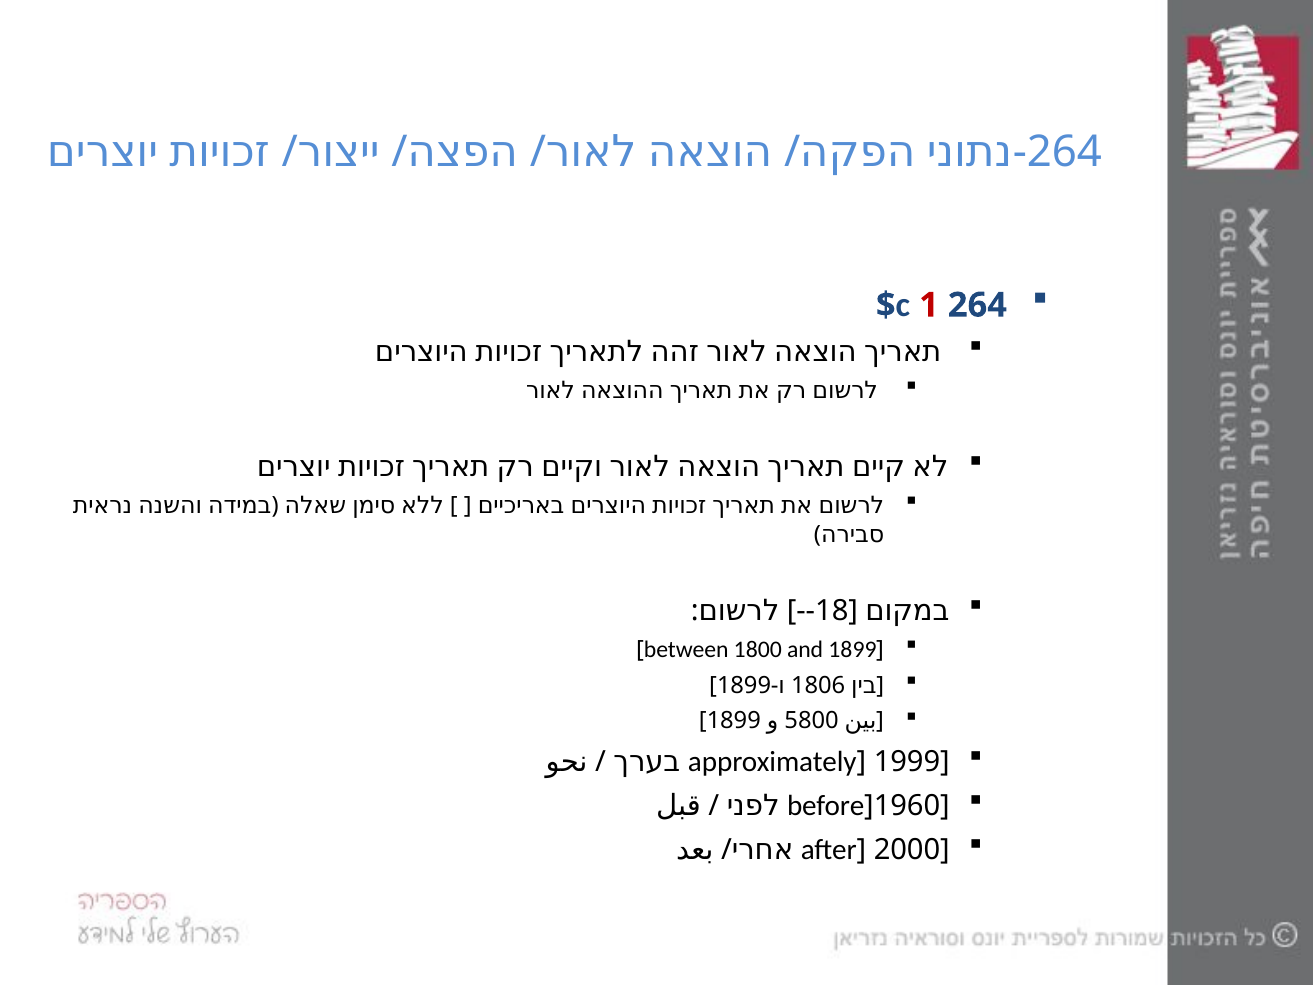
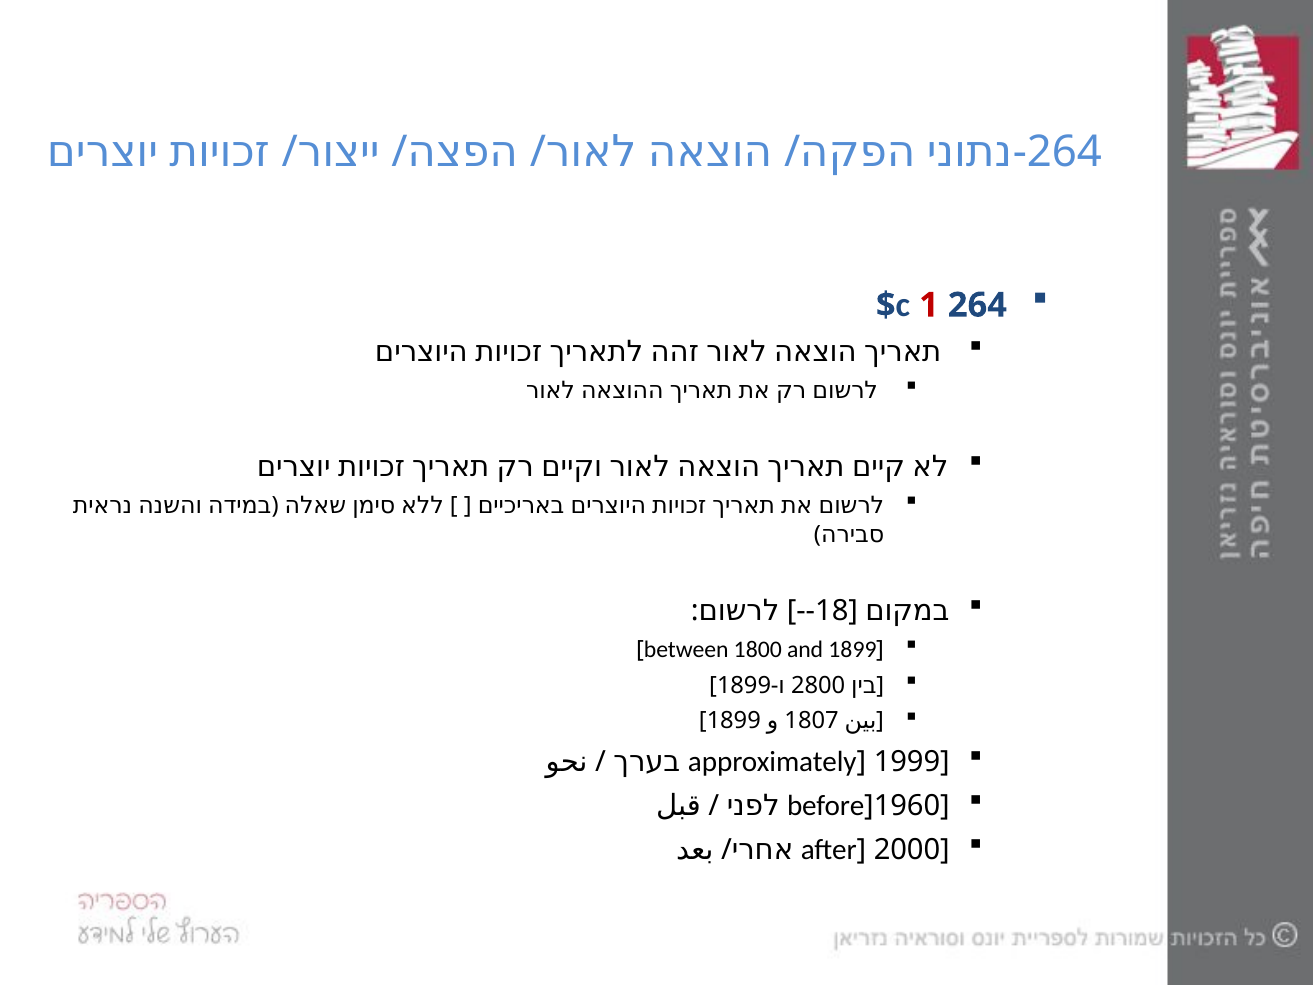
1806: 1806 -> 2800 (818, 685)
5800: 5800 -> 1807 (812, 721)
